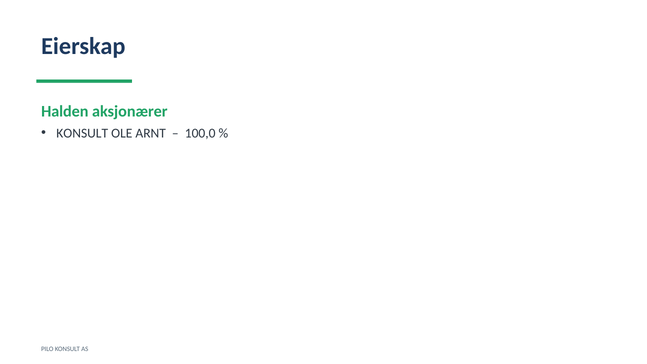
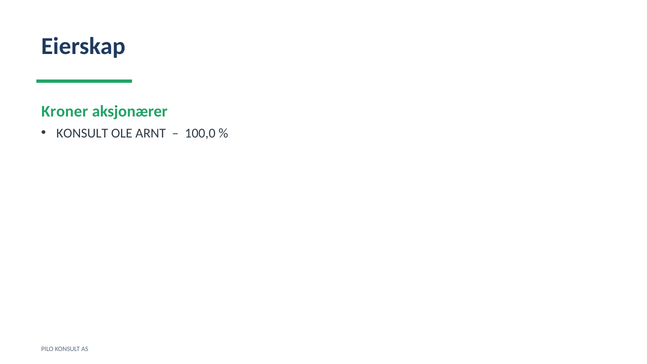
Halden: Halden -> Kroner (65, 111)
